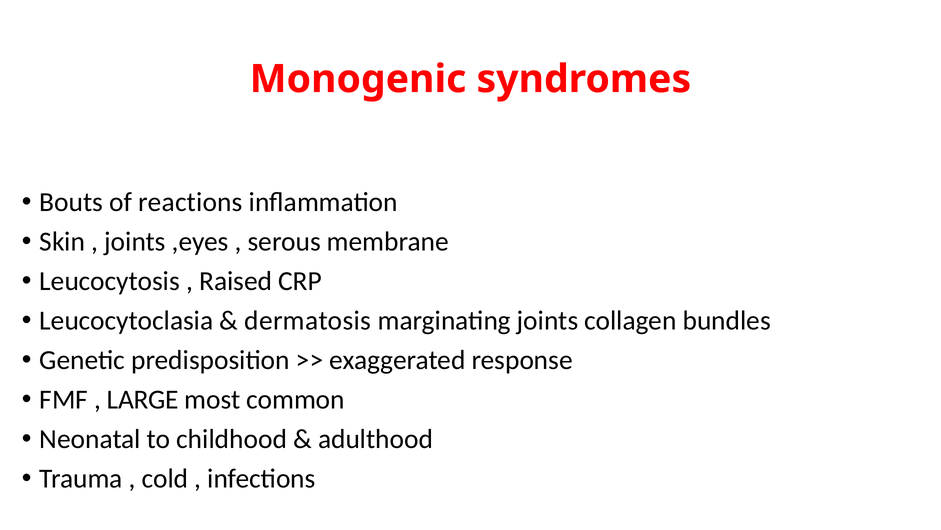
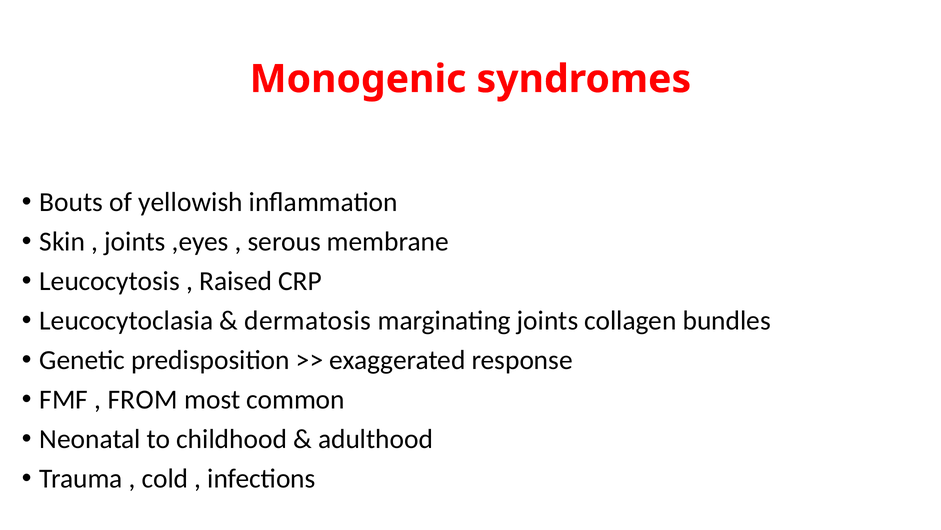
reactions: reactions -> yellowish (190, 202)
LARGE: LARGE -> FROM (143, 399)
